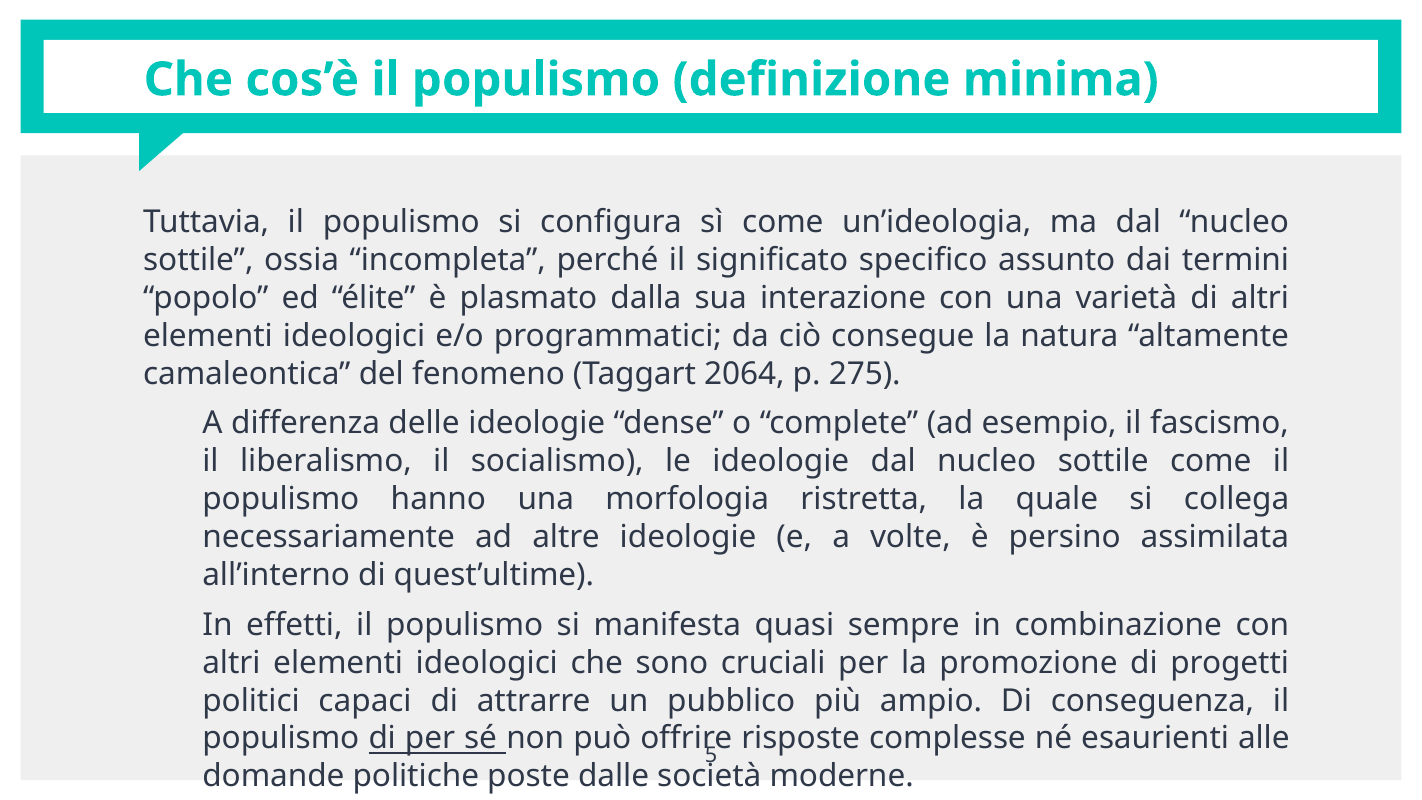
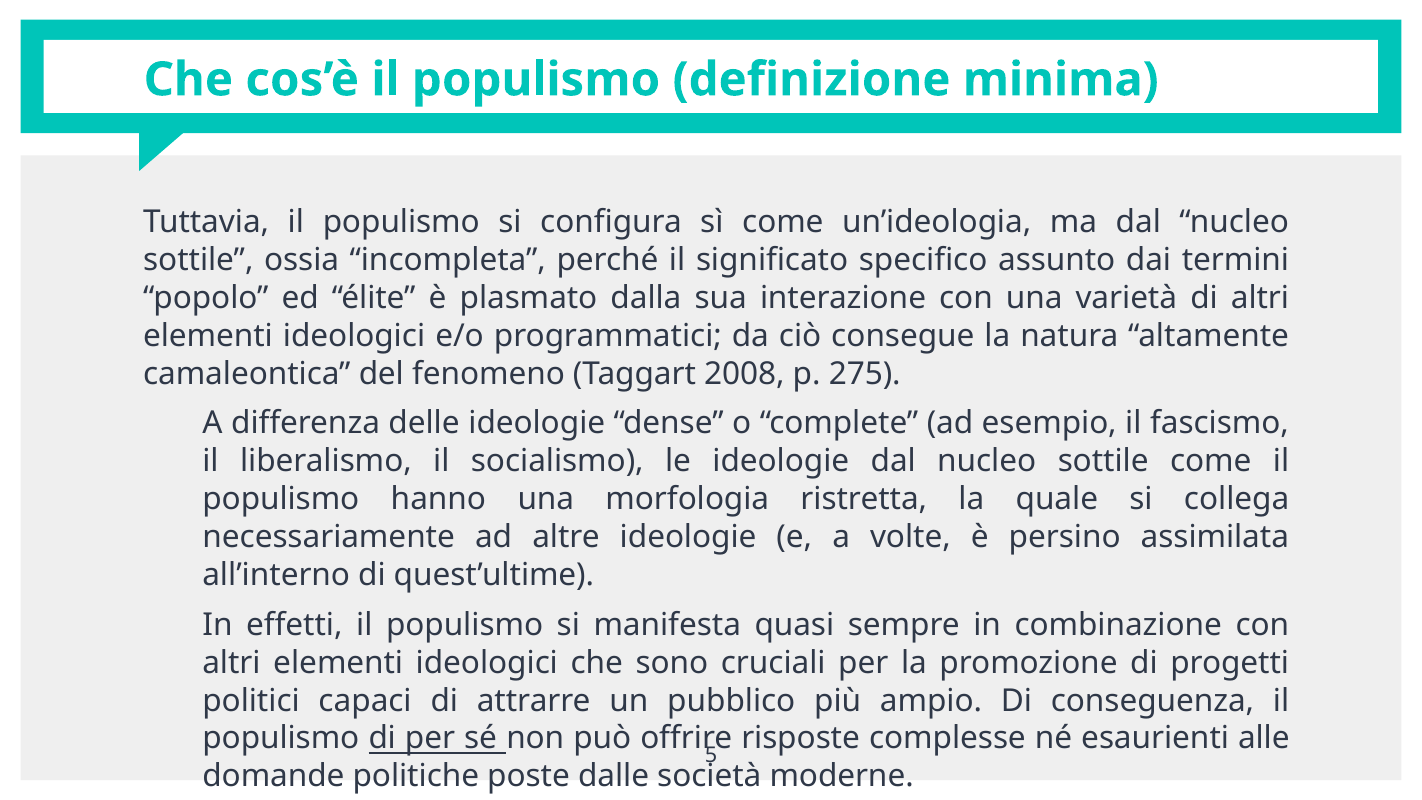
2064: 2064 -> 2008 (744, 374)
